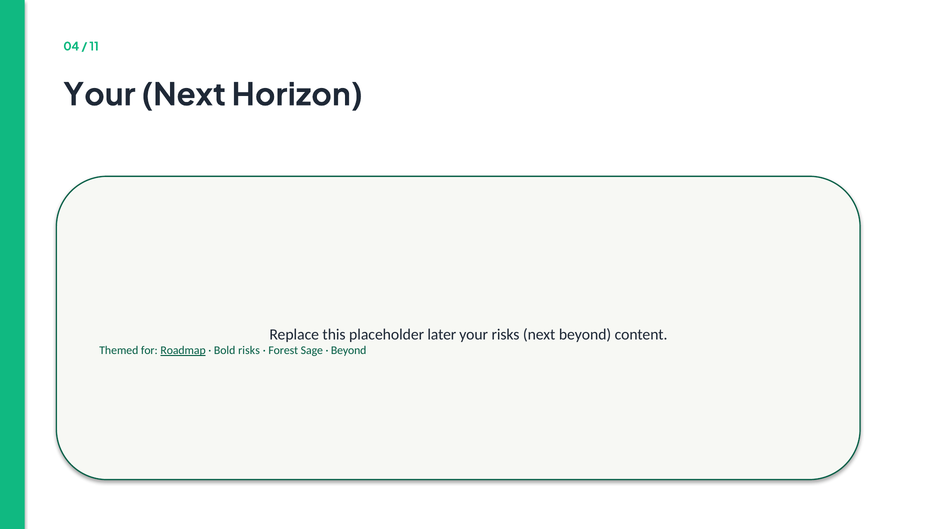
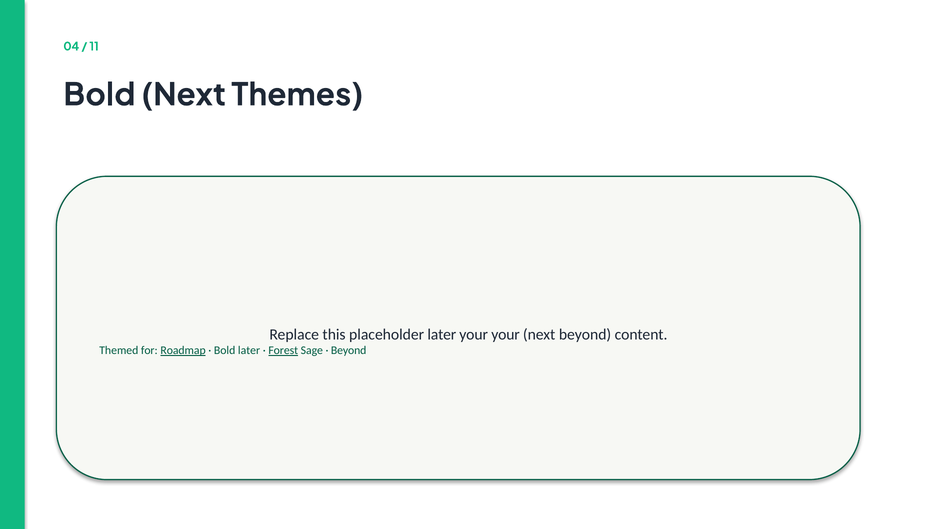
Your: Your -> Bold (99, 95)
Horizon: Horizon -> Themes (297, 95)
your risks: risks -> your (506, 334)
Bold risks: risks -> later (249, 350)
Forest underline: none -> present (283, 350)
